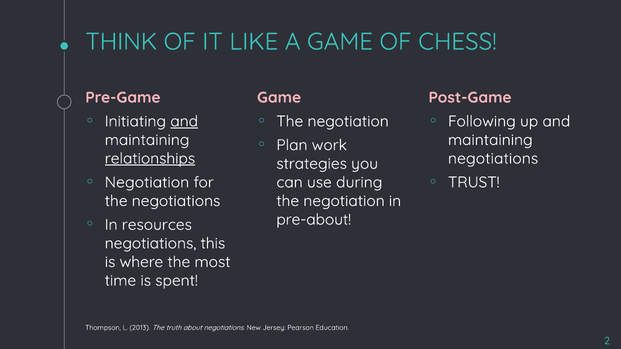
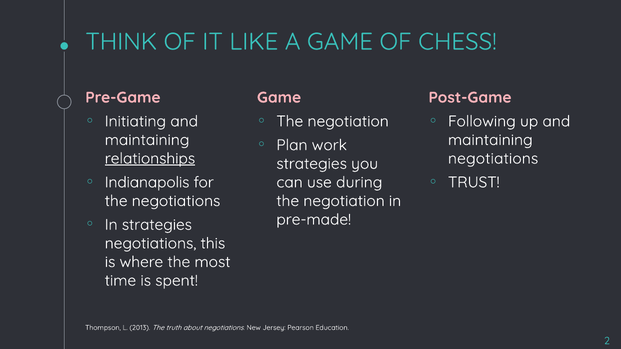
and underline: present -> none (184, 121)
Negotiation: Negotiation -> Indianapolis (147, 182)
pre-about: pre-about -> pre-made (314, 220)
In resources: resources -> strategies (157, 225)
